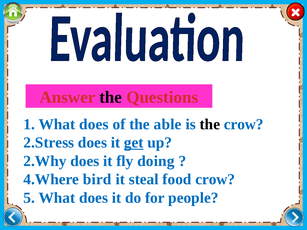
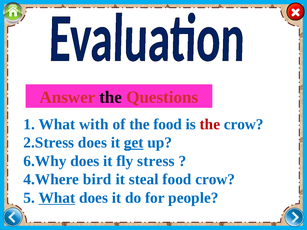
1 What does: does -> with (94, 124)
the able: able -> food (168, 124)
the colour: black -> red (210, 124)
2.Why: 2.Why -> 6.Why (45, 161)
doing: doing -> stress (156, 161)
What underline: none -> present (57, 198)
